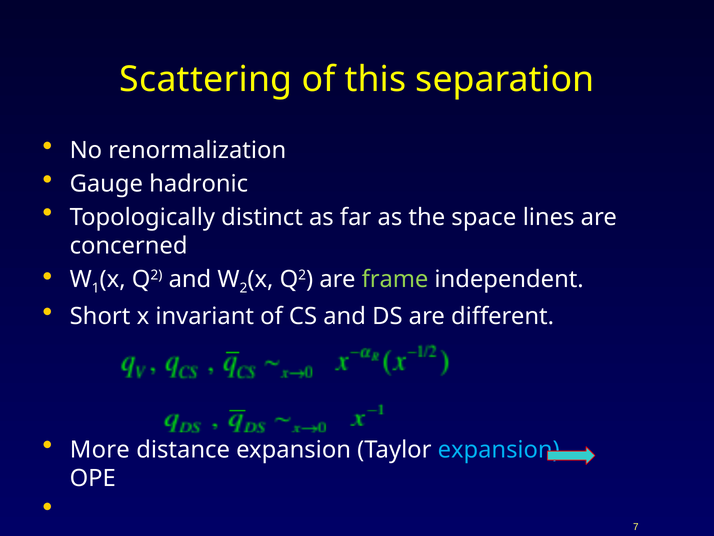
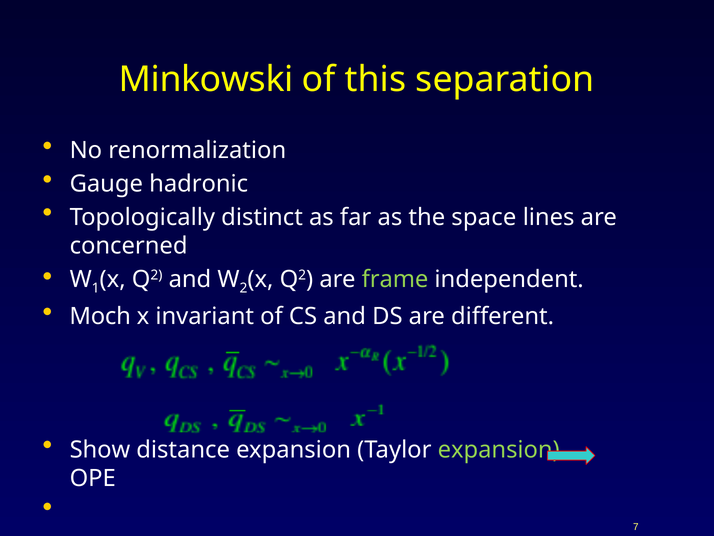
Scattering: Scattering -> Minkowski (206, 79)
Short: Short -> Moch (100, 316)
More: More -> Show (100, 449)
expansion colour: light blue -> light green (499, 449)
